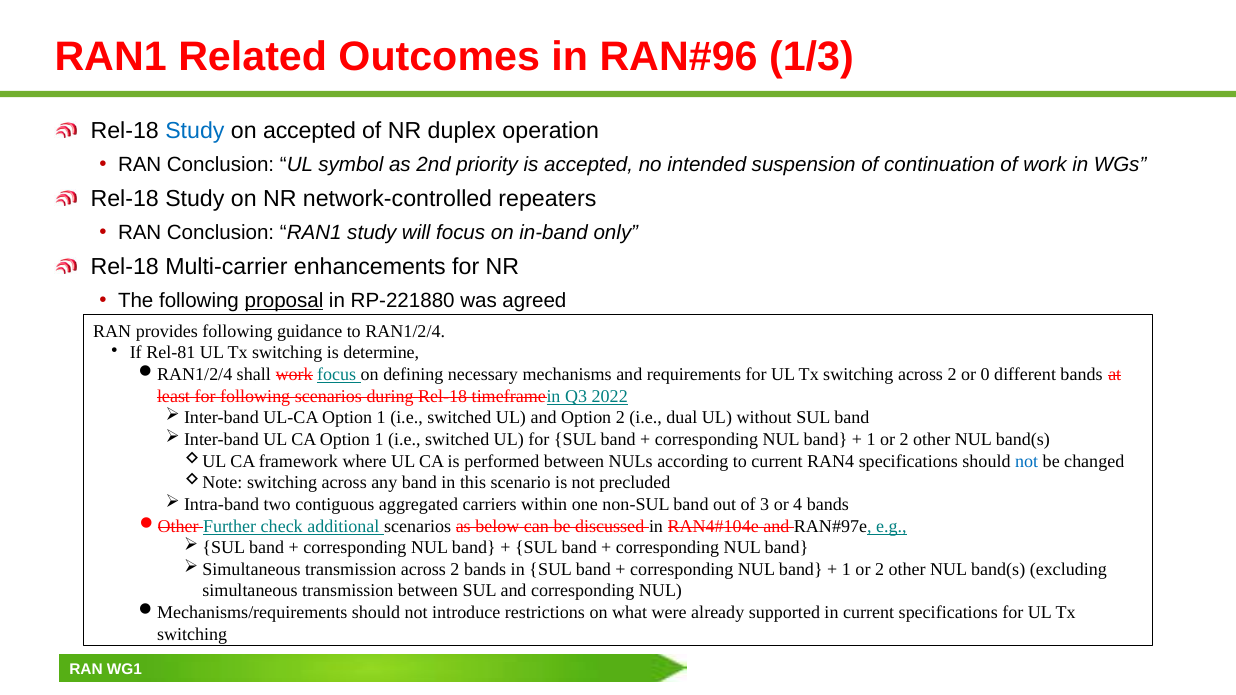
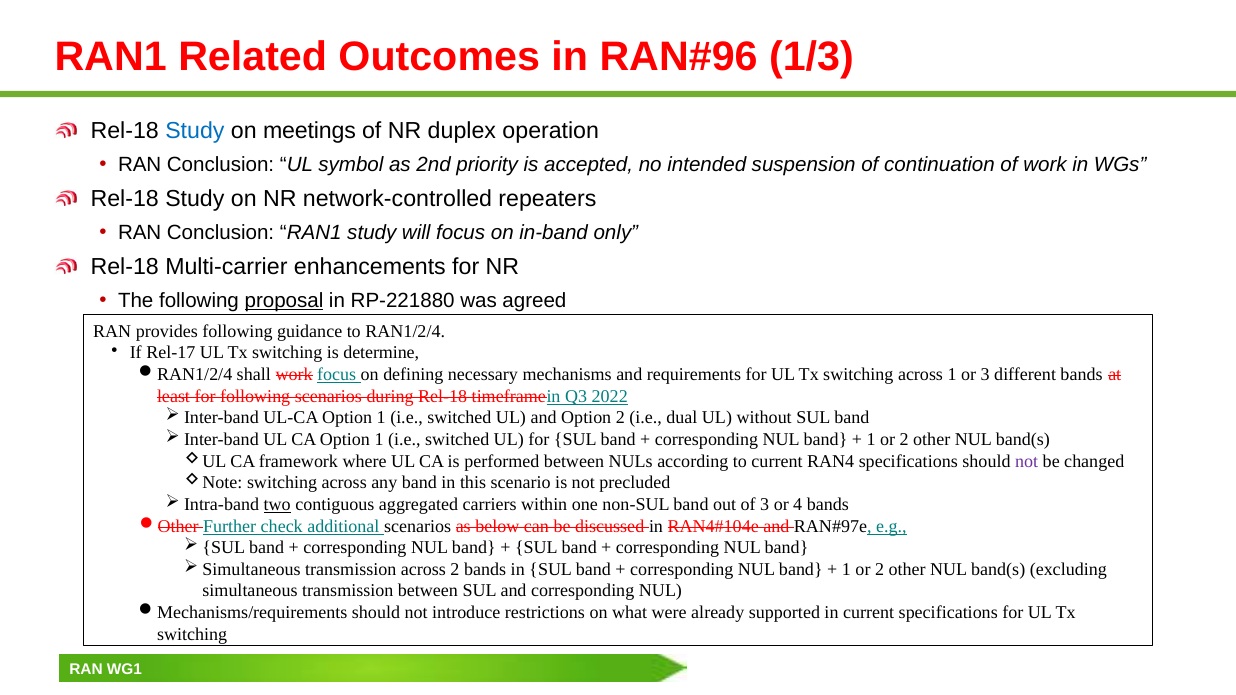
on accepted: accepted -> meetings (310, 131)
Rel-81: Rel-81 -> Rel-17 (171, 353)
switching across 2: 2 -> 1 (952, 375)
or 0: 0 -> 3 (985, 375)
not colour: blue -> purple (1027, 461)
two underline: none -> present (277, 505)
